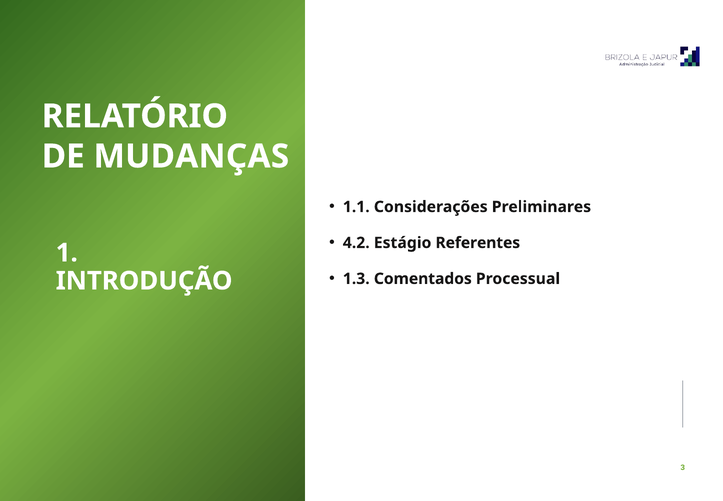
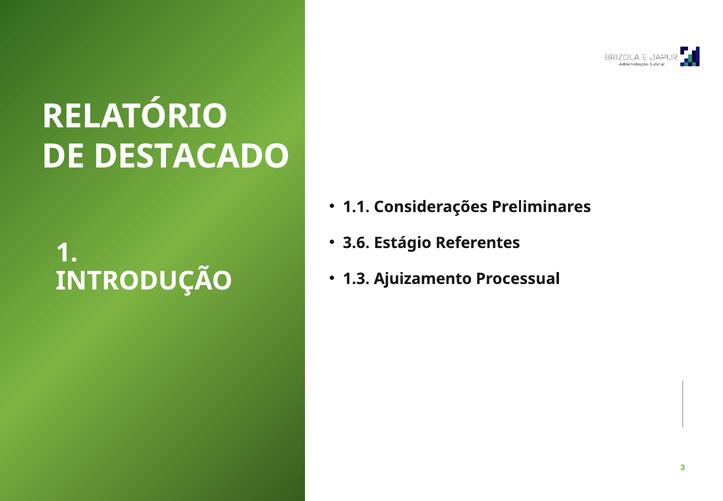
MUDANÇAS: MUDANÇAS -> DESTACADO (192, 156)
4.2: 4.2 -> 3.6 (356, 243)
Comentados: Comentados -> Ajuizamento (423, 279)
